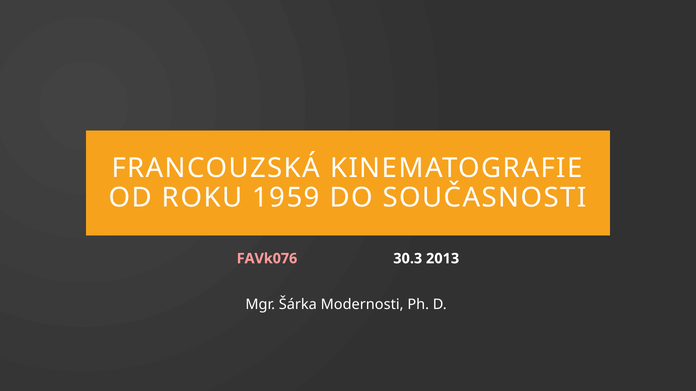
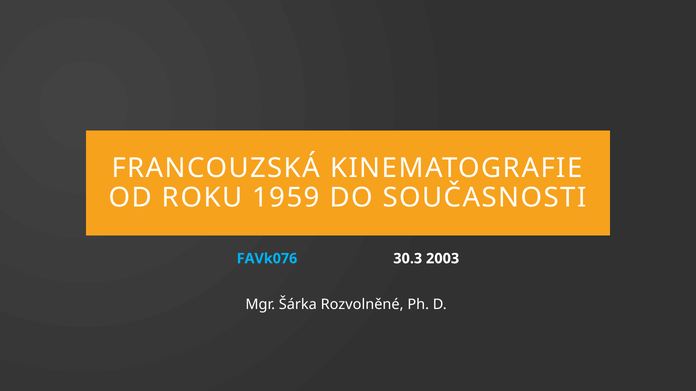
FAVk076 colour: pink -> light blue (267, 259)
2013: 2013 -> 2003 (443, 259)
Modernosti: Modernosti -> Rozvolněné (362, 305)
